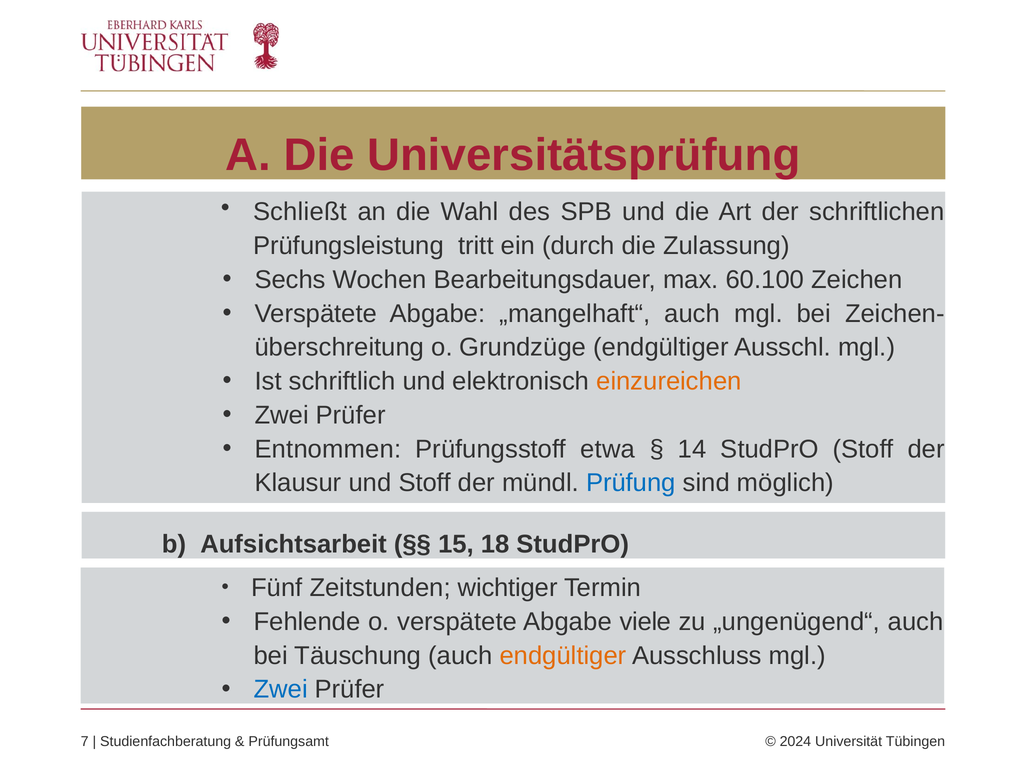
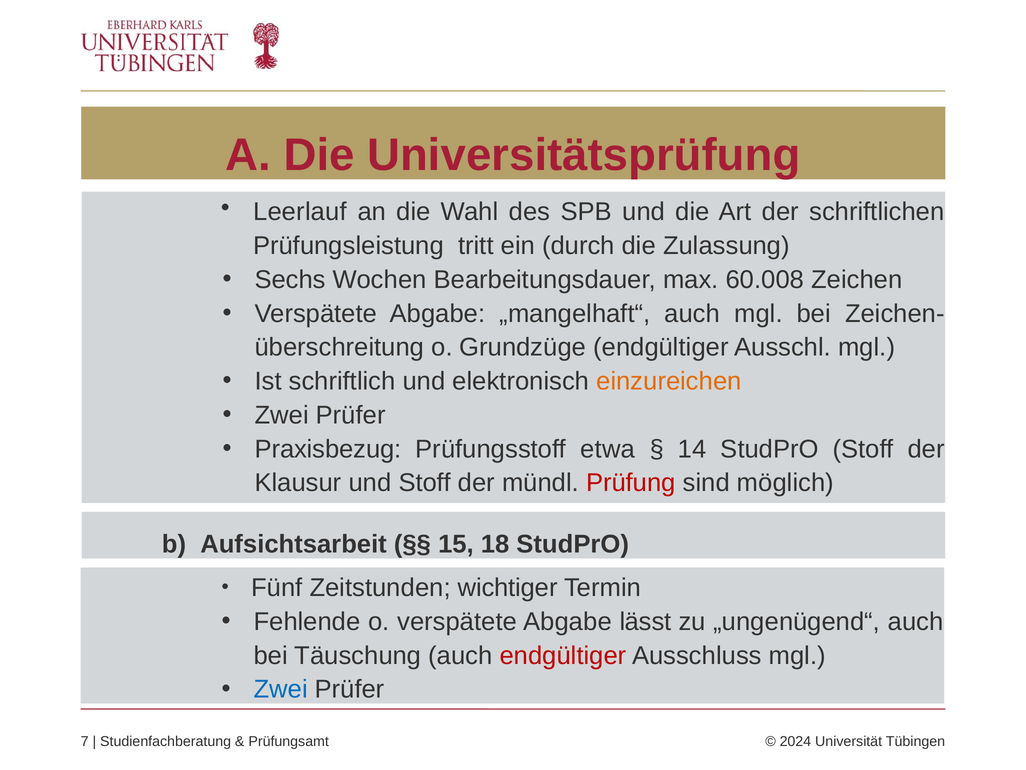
Schließt: Schließt -> Leerlauf (300, 212)
60.100: 60.100 -> 60.008 (765, 280)
Entnommen: Entnommen -> Praxisbezug (328, 449)
Prüfung colour: blue -> red (631, 483)
viele: viele -> lässt (645, 621)
endgültiger colour: orange -> red (563, 655)
